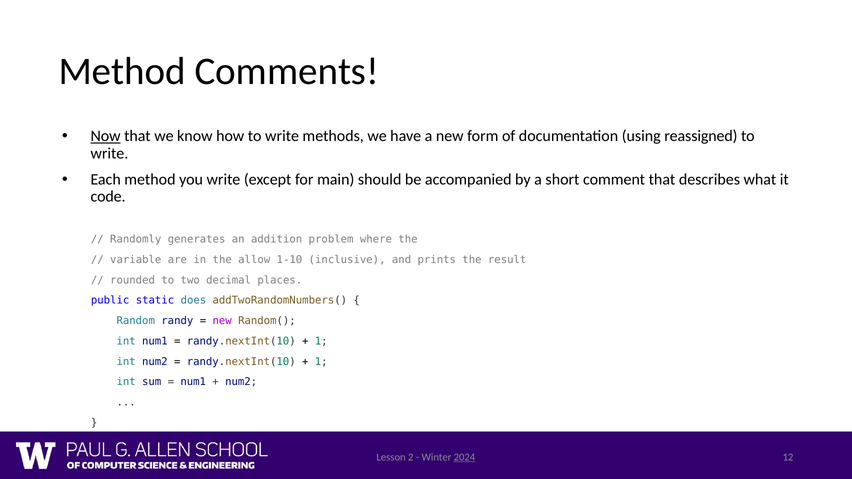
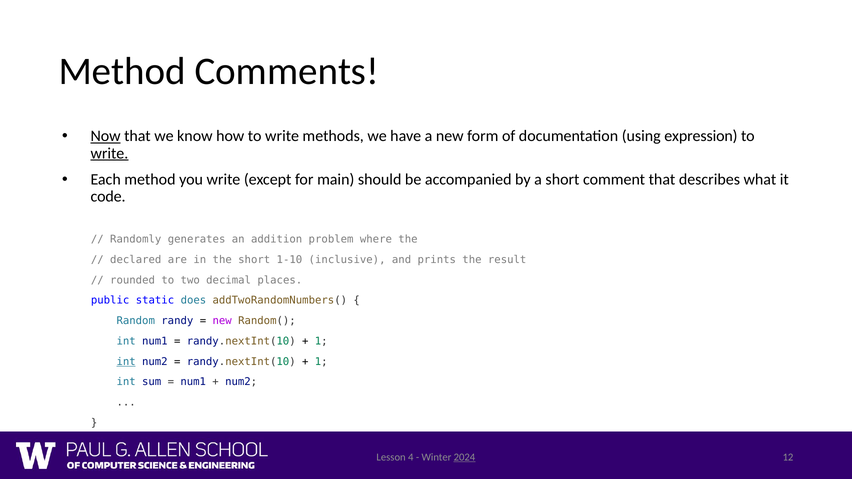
reassigned: reassigned -> expression (701, 136)
write underline: none -> present (109, 153)
variable: variable -> declared (136, 260)
the allow: allow -> short (254, 260)
int underline: none -> present (126, 362)
2: 2 -> 4 (411, 458)
